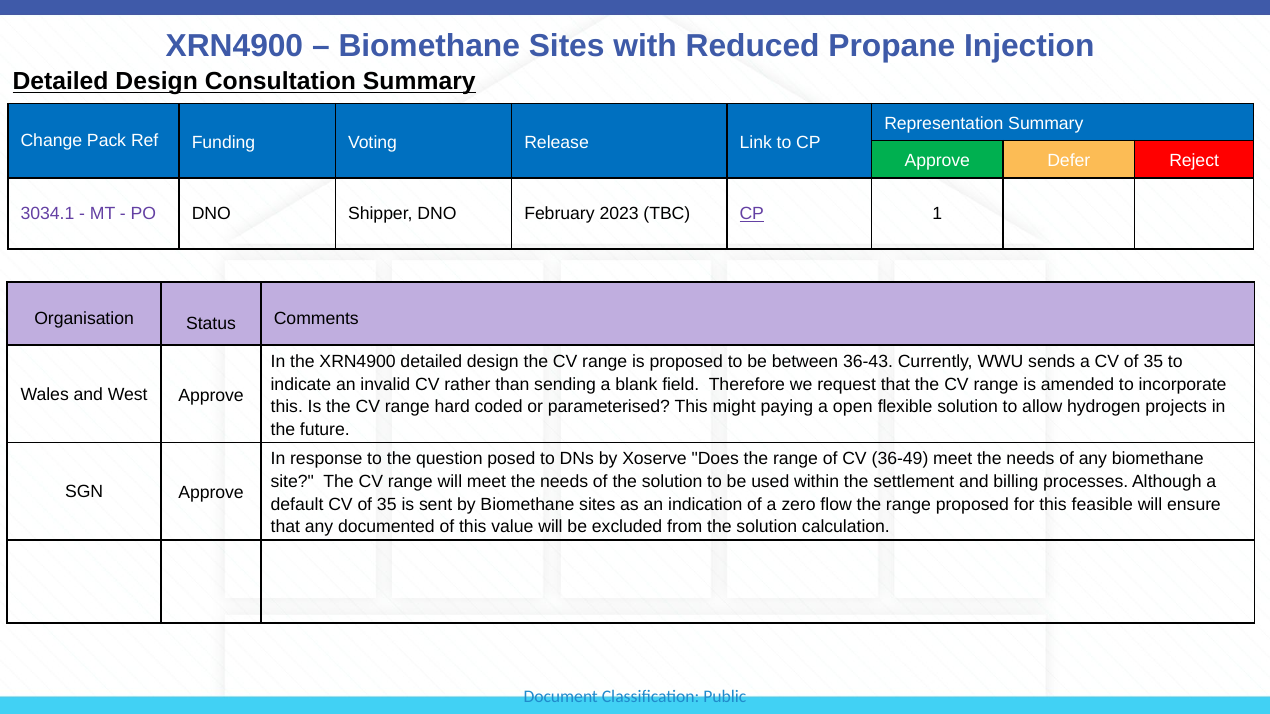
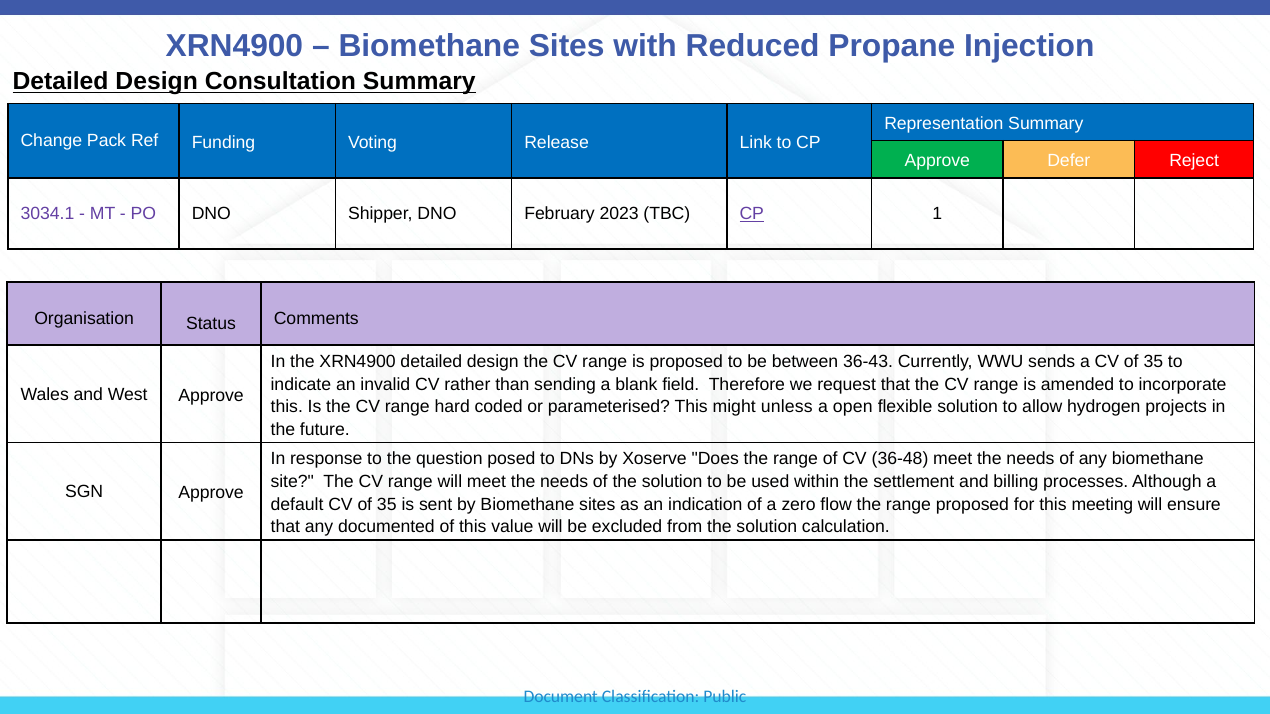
paying: paying -> unless (787, 407)
36-49: 36-49 -> 36-48 (900, 459)
feasible: feasible -> meeting (1102, 505)
